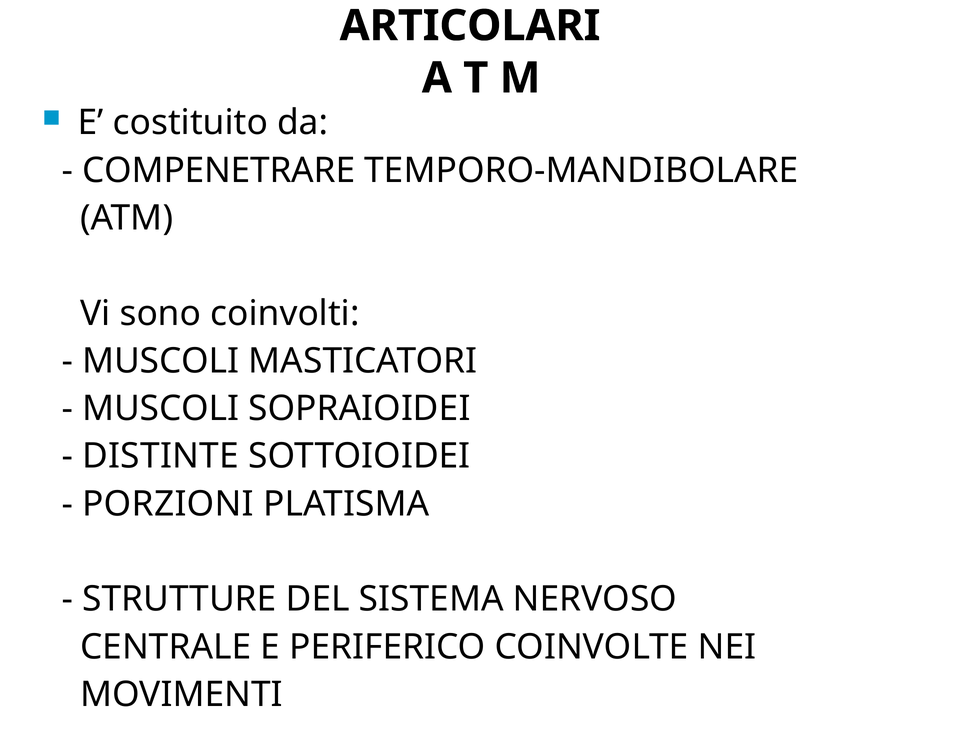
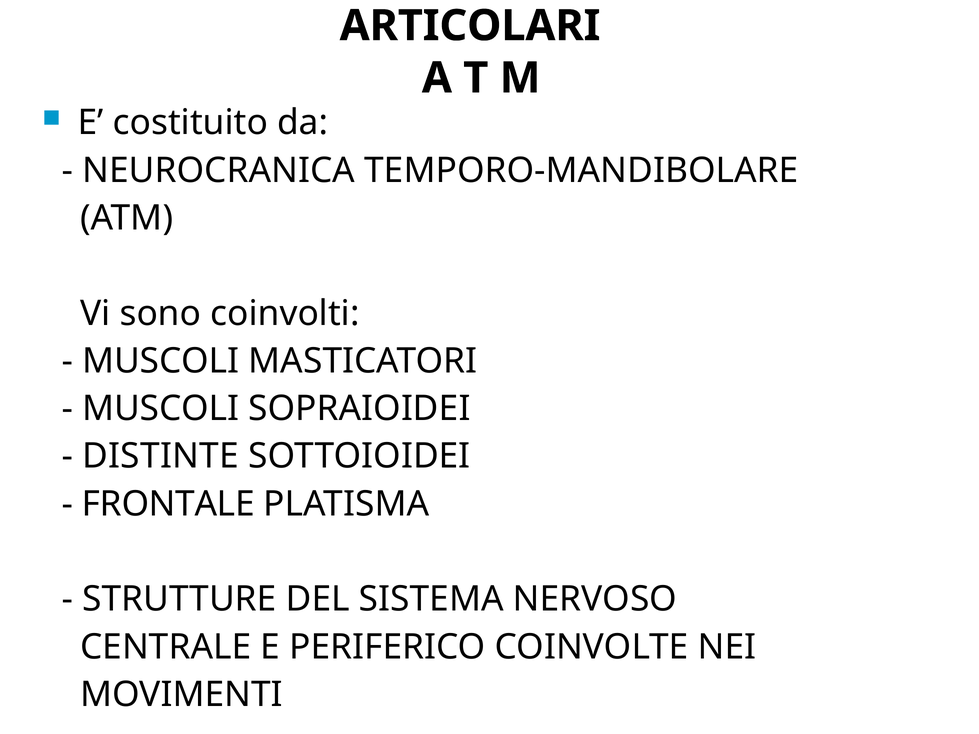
COMPENETRARE: COMPENETRARE -> NEUROCRANICA (219, 170)
PORZIONI: PORZIONI -> FRONTALE (168, 504)
